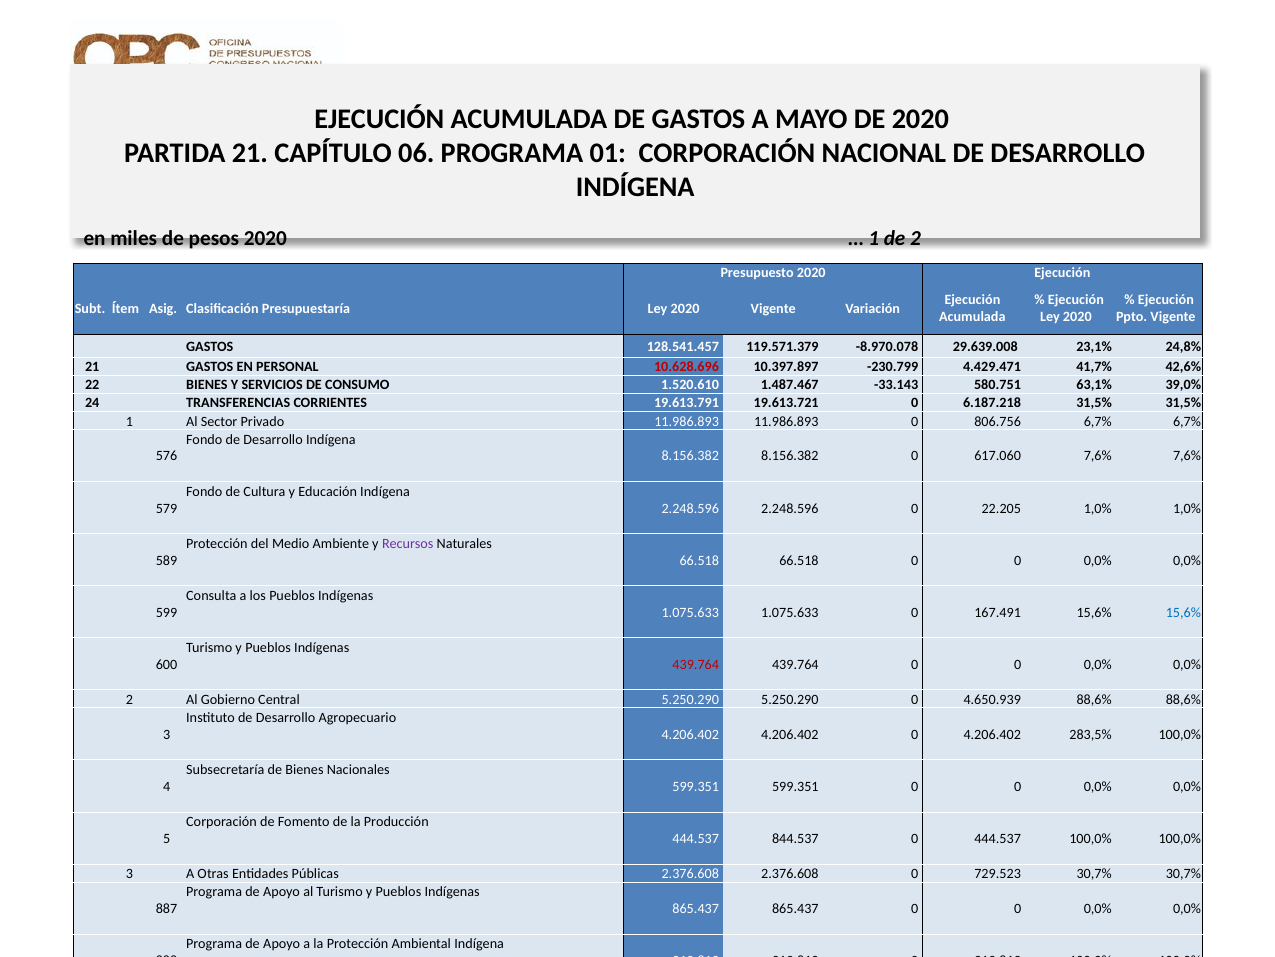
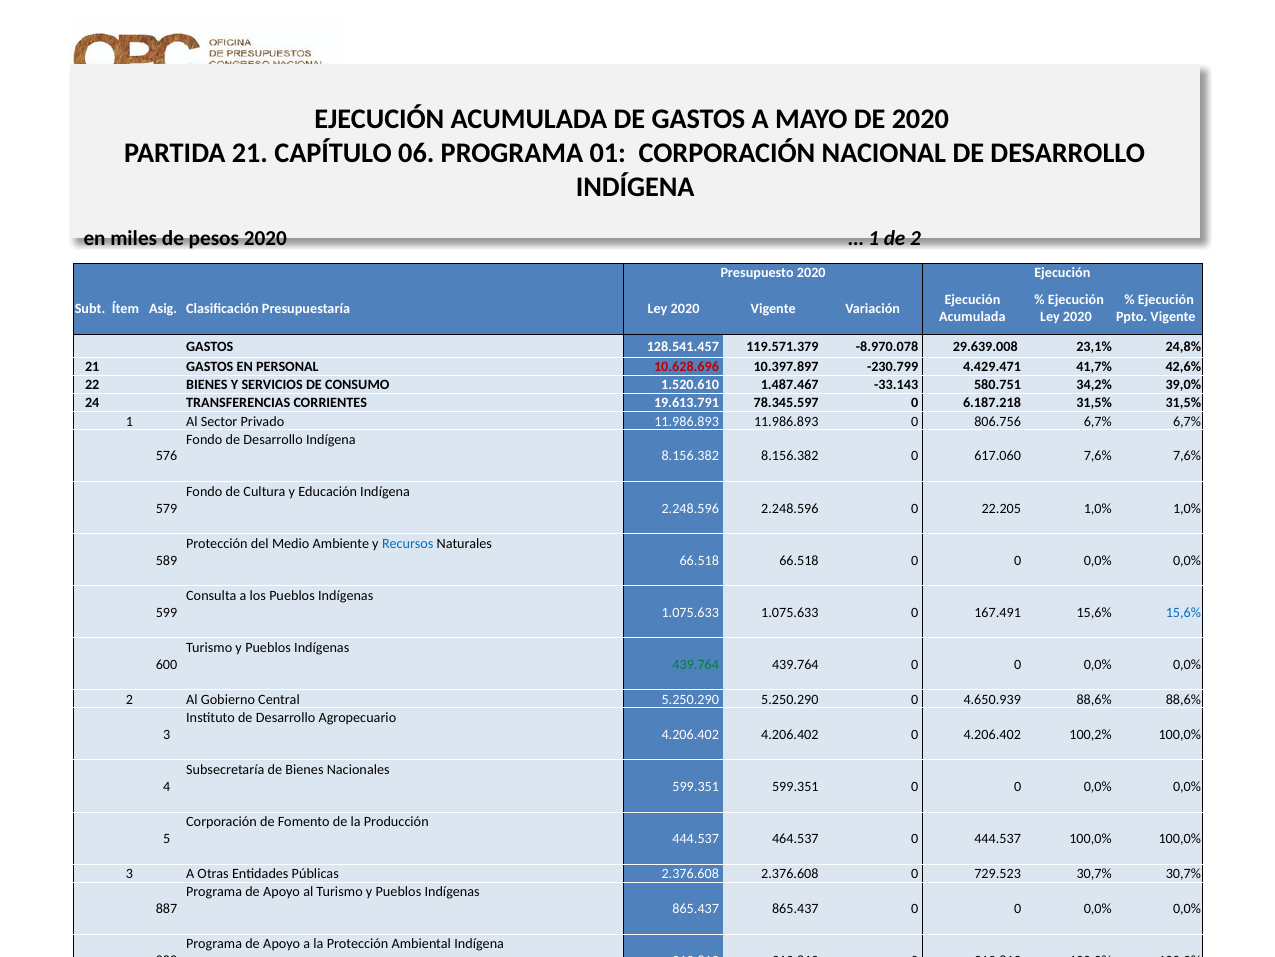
63,1%: 63,1% -> 34,2% (1094, 385)
19.613.721: 19.613.721 -> 78.345.597 (786, 403)
Recursos colour: purple -> blue (408, 543)
439.764 colour: red -> green (696, 664)
283,5%: 283,5% -> 100,2% (1091, 734)
844.537: 844.537 -> 464.537 (795, 838)
